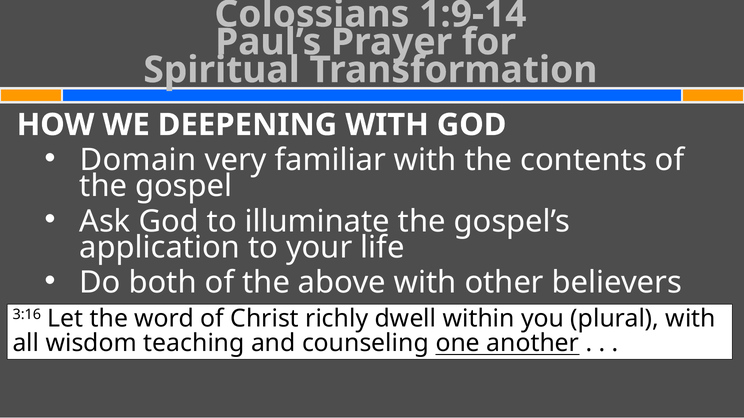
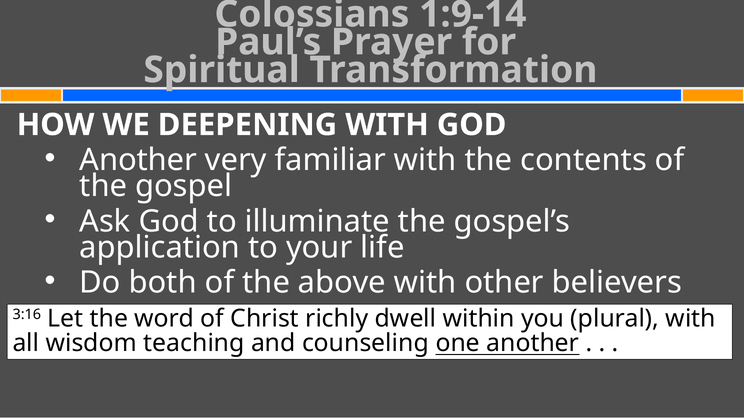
Domain: Domain -> Another (138, 160)
